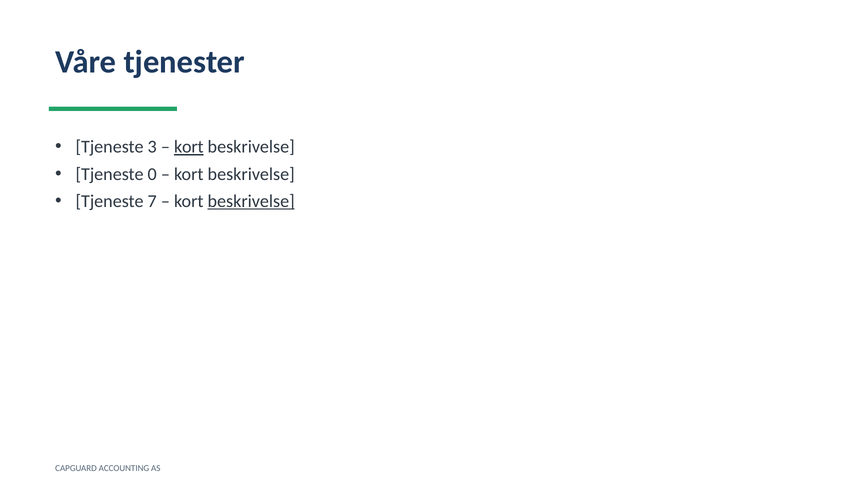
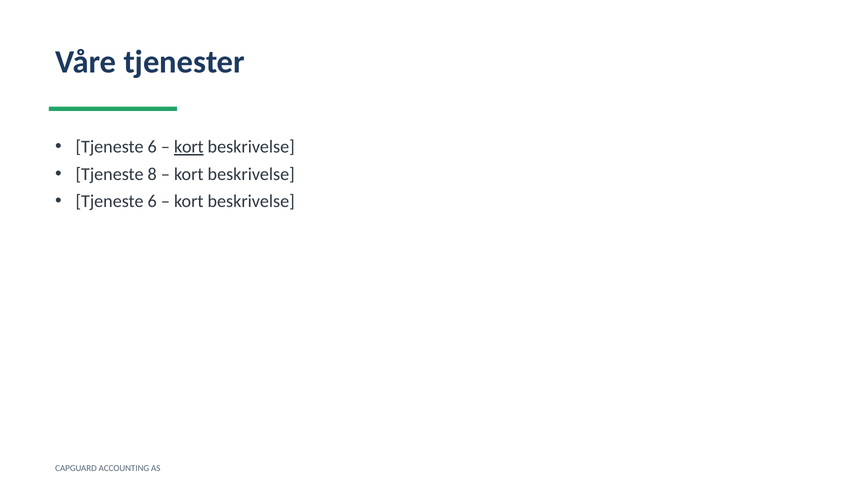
3: 3 -> 6 (152, 147)
0: 0 -> 8 (152, 174)
7: 7 -> 6 (152, 201)
beskrivelse underline: present -> none (251, 201)
